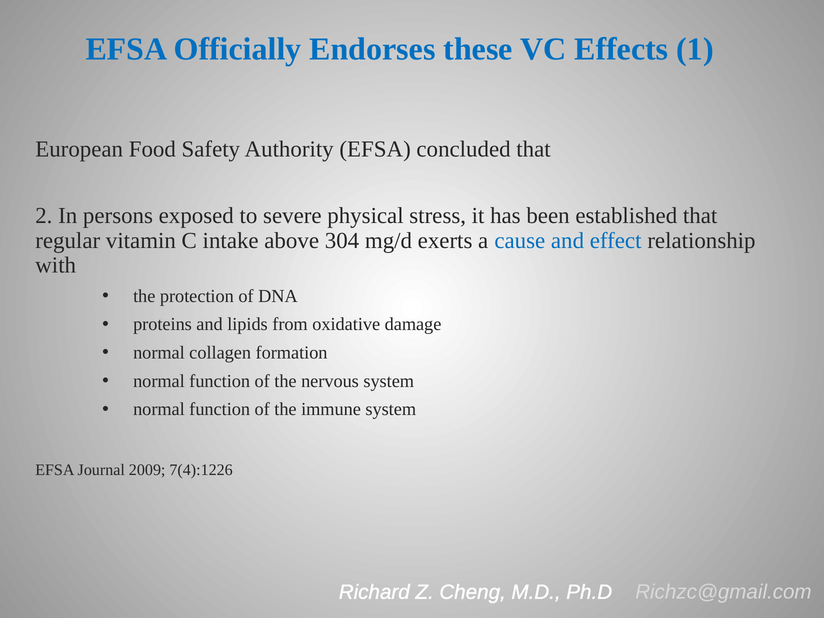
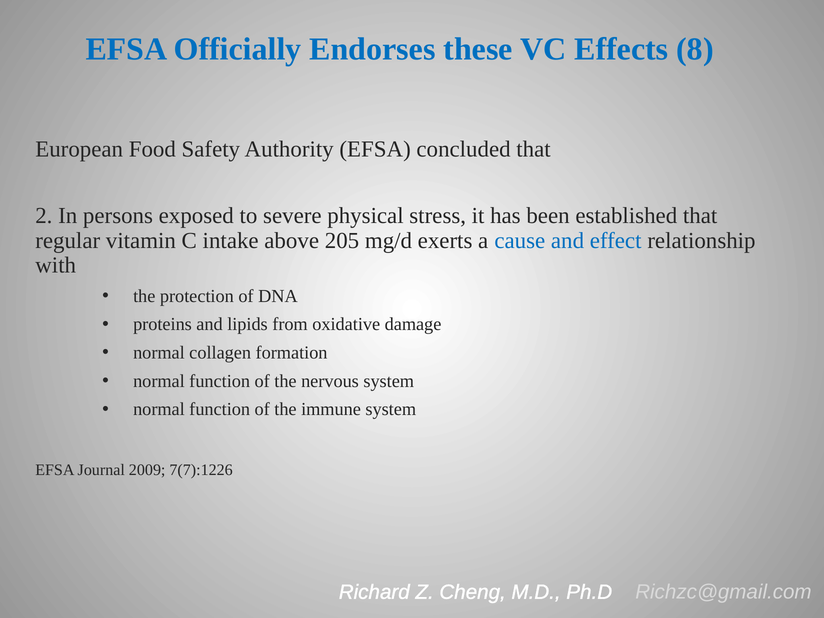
1: 1 -> 8 (695, 49)
304: 304 -> 205 (342, 240)
7(4):1226: 7(4):1226 -> 7(7):1226 (201, 470)
